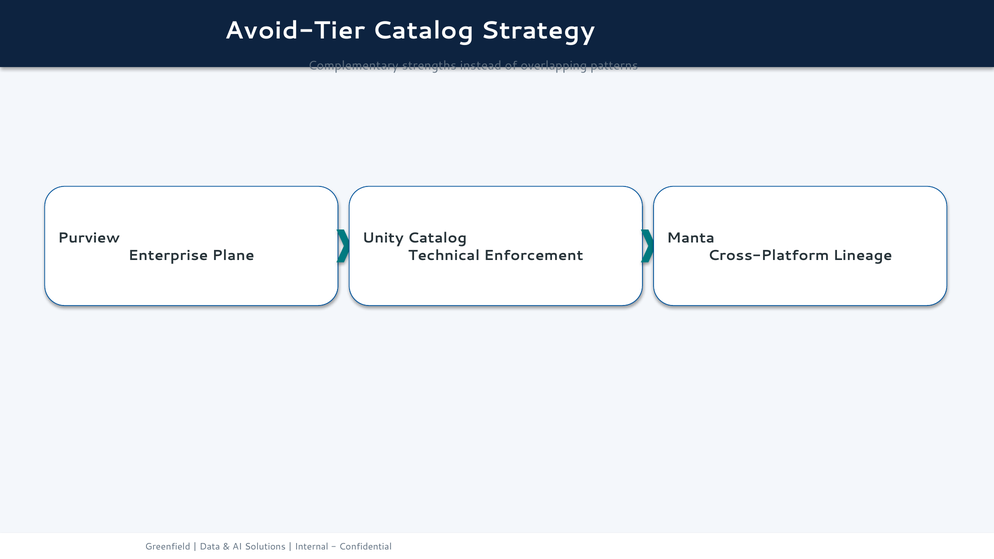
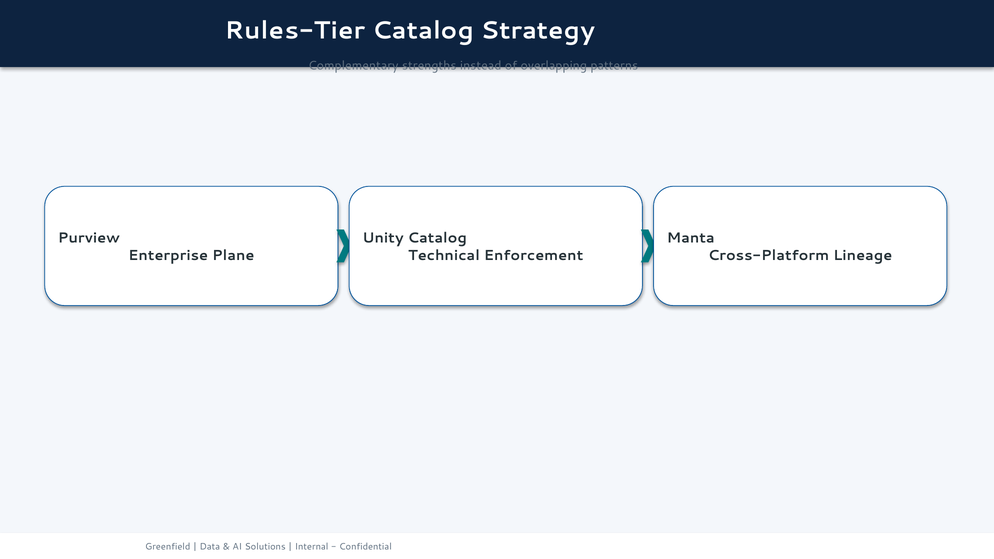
Avoid-Tier: Avoid-Tier -> Rules-Tier (295, 31)
